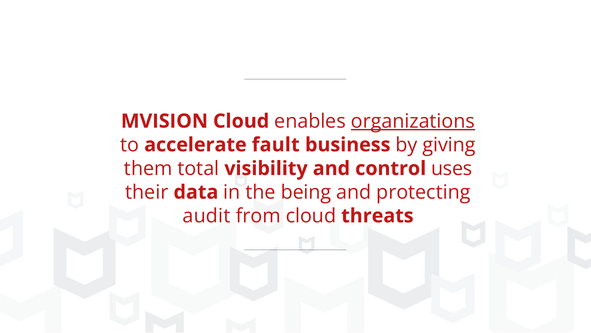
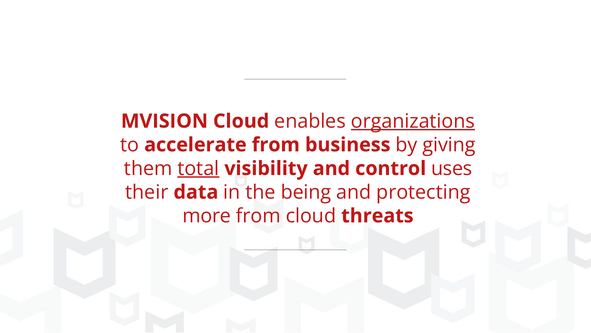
accelerate fault: fault -> from (276, 145)
total underline: none -> present (198, 168)
audit: audit -> more (207, 216)
